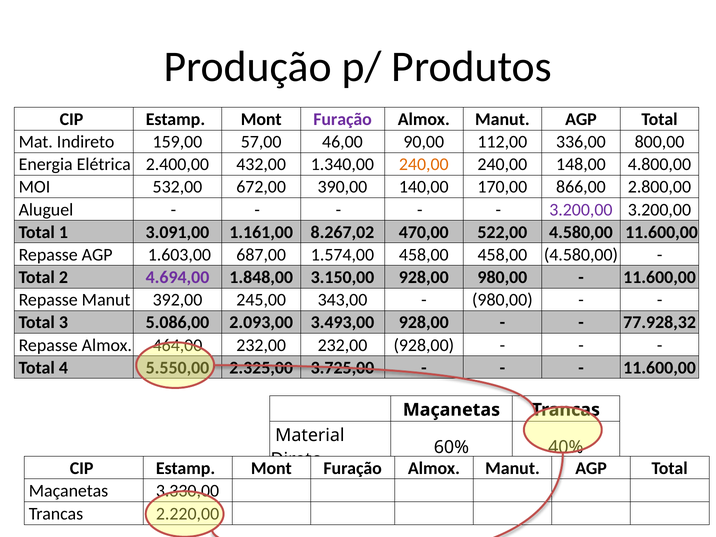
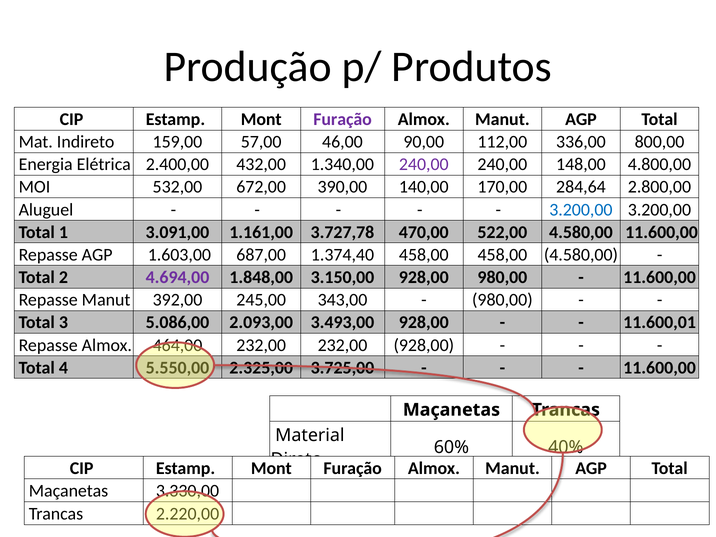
240,00 colour: orange -> purple (424, 164)
866,00: 866,00 -> 284,64 (581, 187)
3.200,00 colour: purple -> blue (581, 210)
8.267,02: 8.267,02 -> 3.727,78 (342, 232)
1.574,00: 1.574,00 -> 1.374,40 (342, 255)
77.928,32: 77.928,32 -> 11.600,01 (660, 323)
